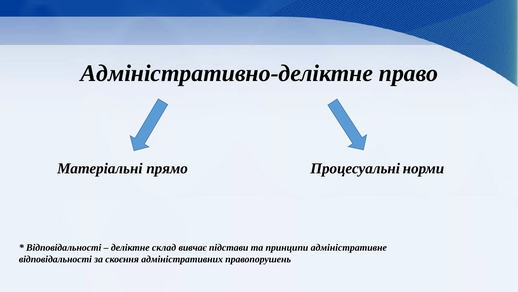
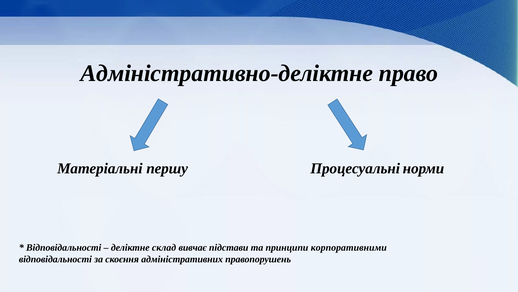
прямо: прямо -> першу (167, 168)
адміністративне: адміністративне -> корпоративними (349, 247)
